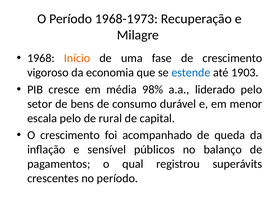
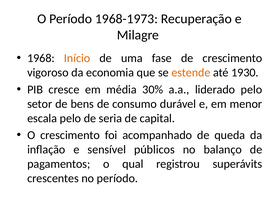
estende colour: blue -> orange (191, 73)
1903: 1903 -> 1930 (245, 73)
98%: 98% -> 30% (153, 90)
rural: rural -> seria (110, 118)
